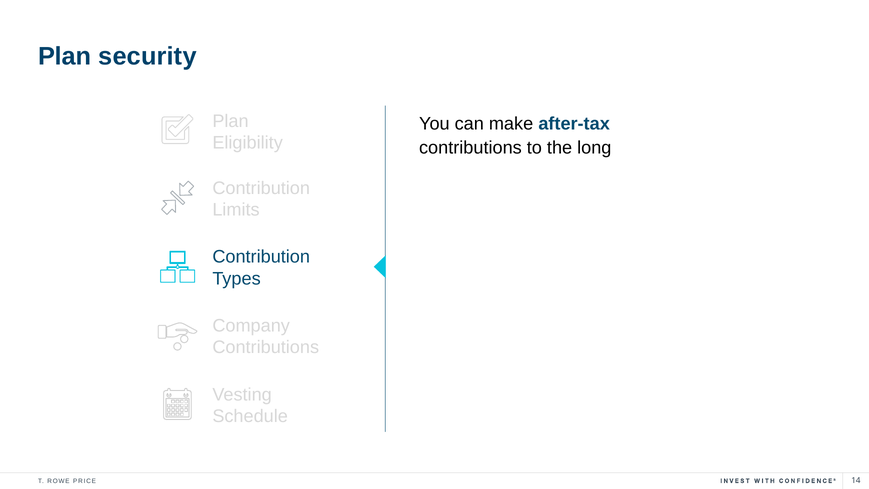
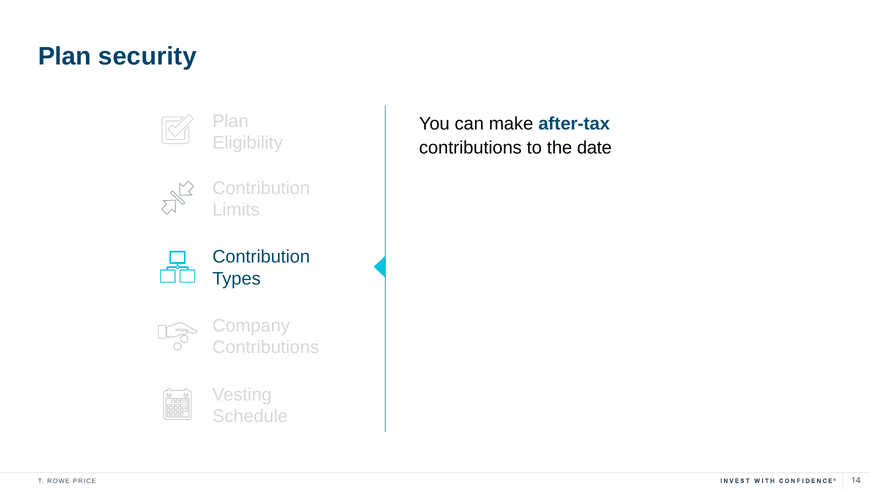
long: long -> date (594, 148)
